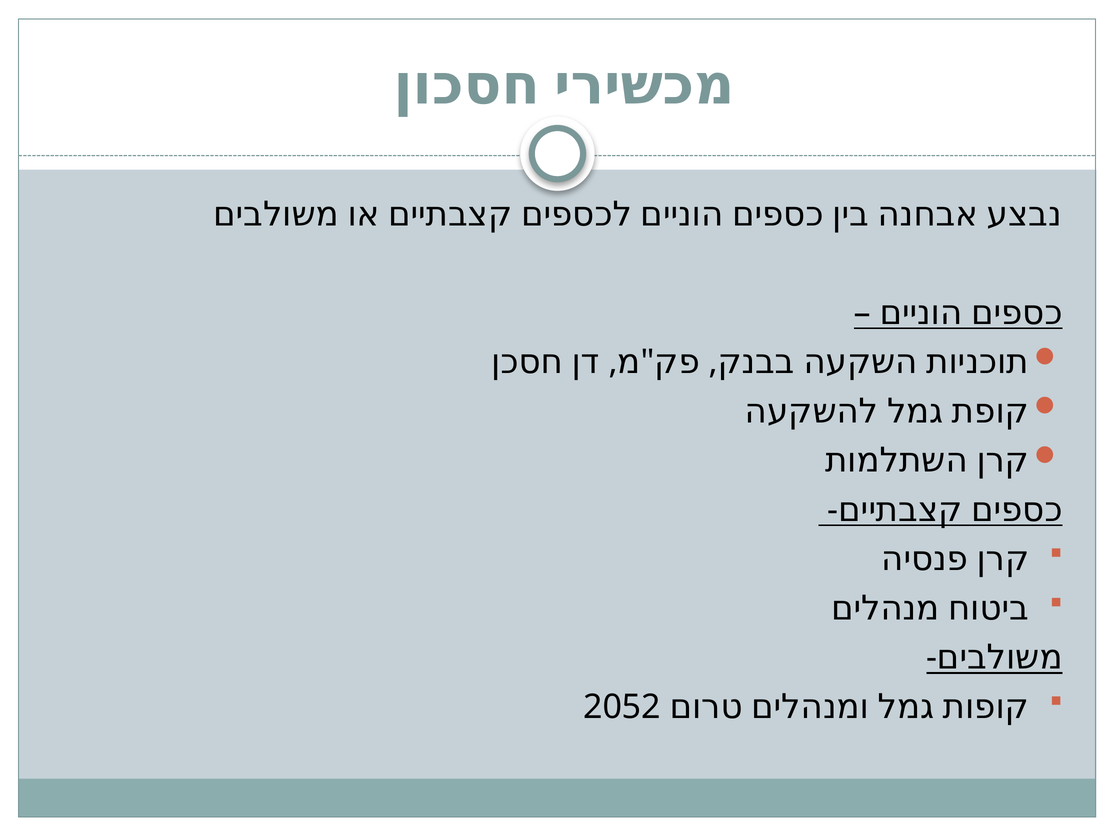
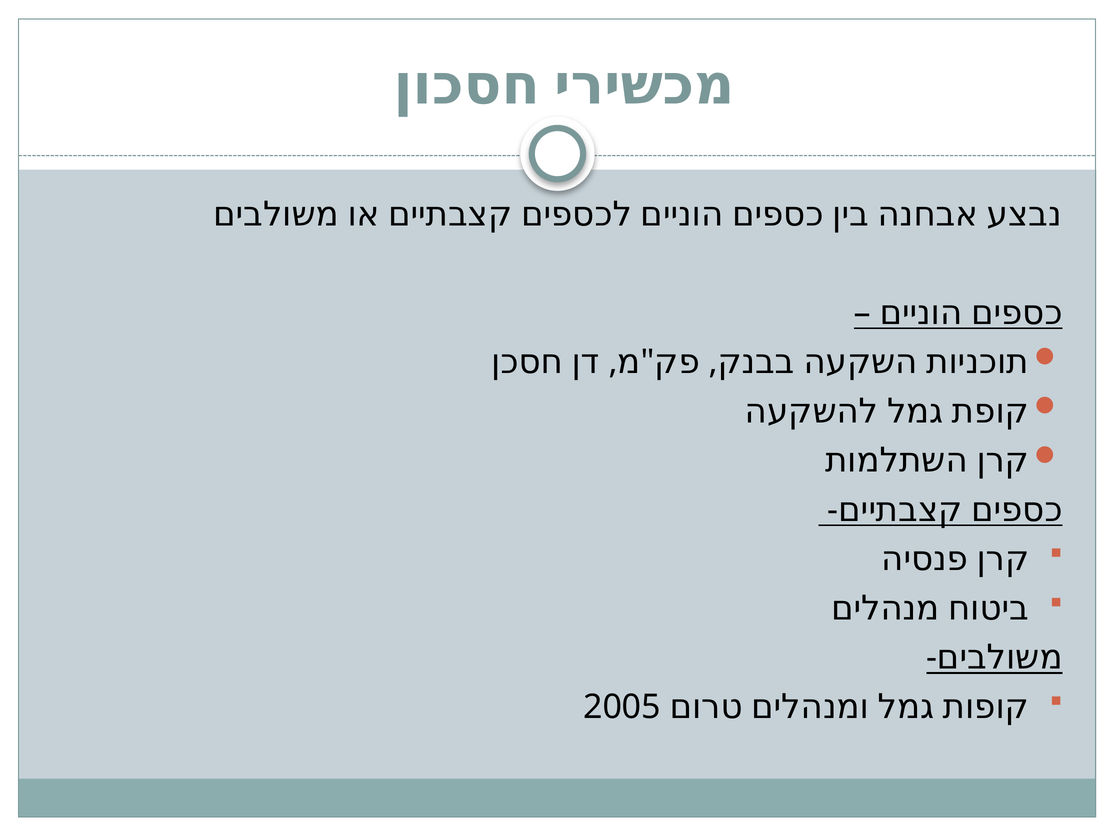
2052: 2052 -> 2005 (622, 707)
